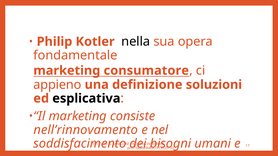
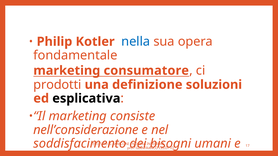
nella colour: black -> blue (136, 42)
appieno: appieno -> prodotti (57, 85)
nell’rinnovamento: nell’rinnovamento -> nell’considerazione (86, 130)
